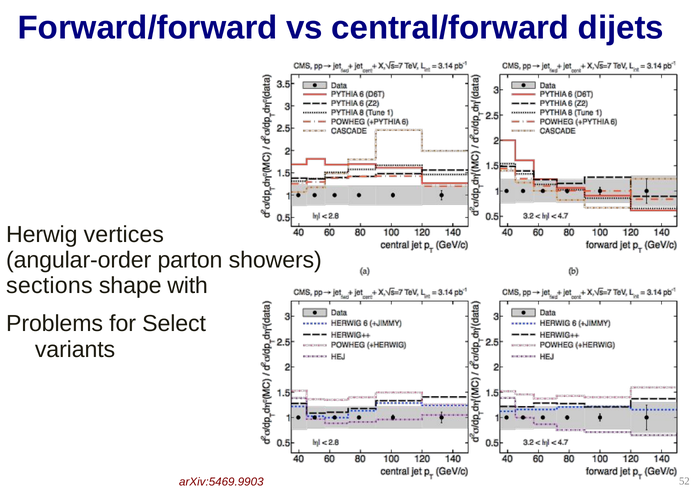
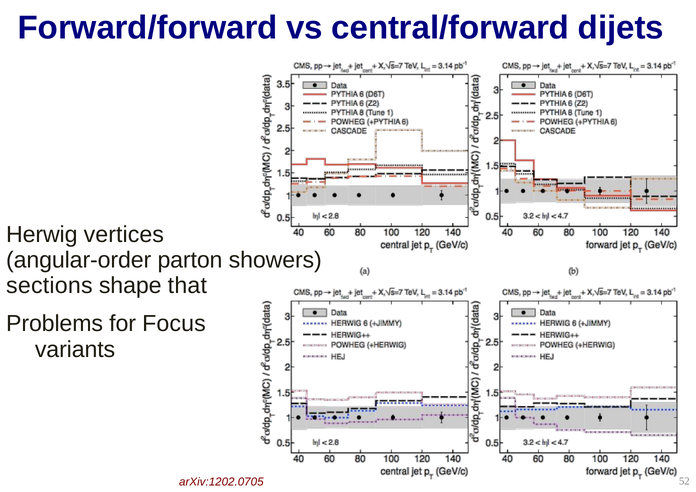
with: with -> that (187, 286)
Select: Select -> Focus (174, 324)
arXiv:5469.9903: arXiv:5469.9903 -> arXiv:1202.0705 (221, 482)
